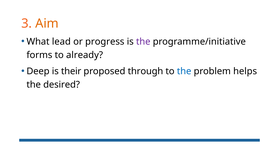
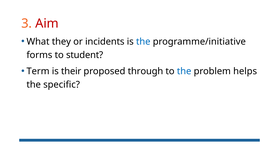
Aim colour: orange -> red (47, 23)
lead: lead -> they (61, 42)
progress: progress -> incidents (105, 42)
the colour: purple -> blue (143, 42)
already: already -> student (85, 55)
Deep: Deep -> Term (38, 71)
desired: desired -> specific (62, 85)
